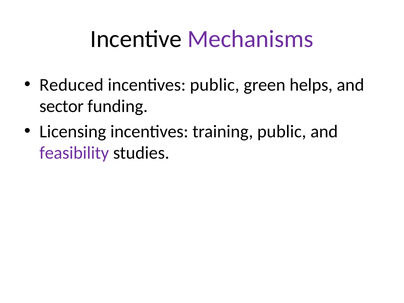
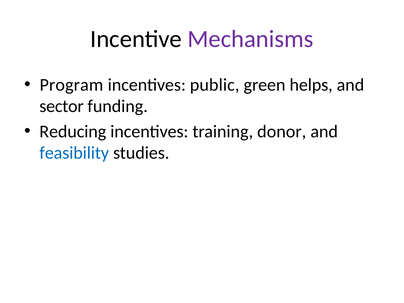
Reduced: Reduced -> Program (71, 85)
Licensing: Licensing -> Reducing (73, 131)
training public: public -> donor (282, 131)
feasibility colour: purple -> blue (74, 153)
